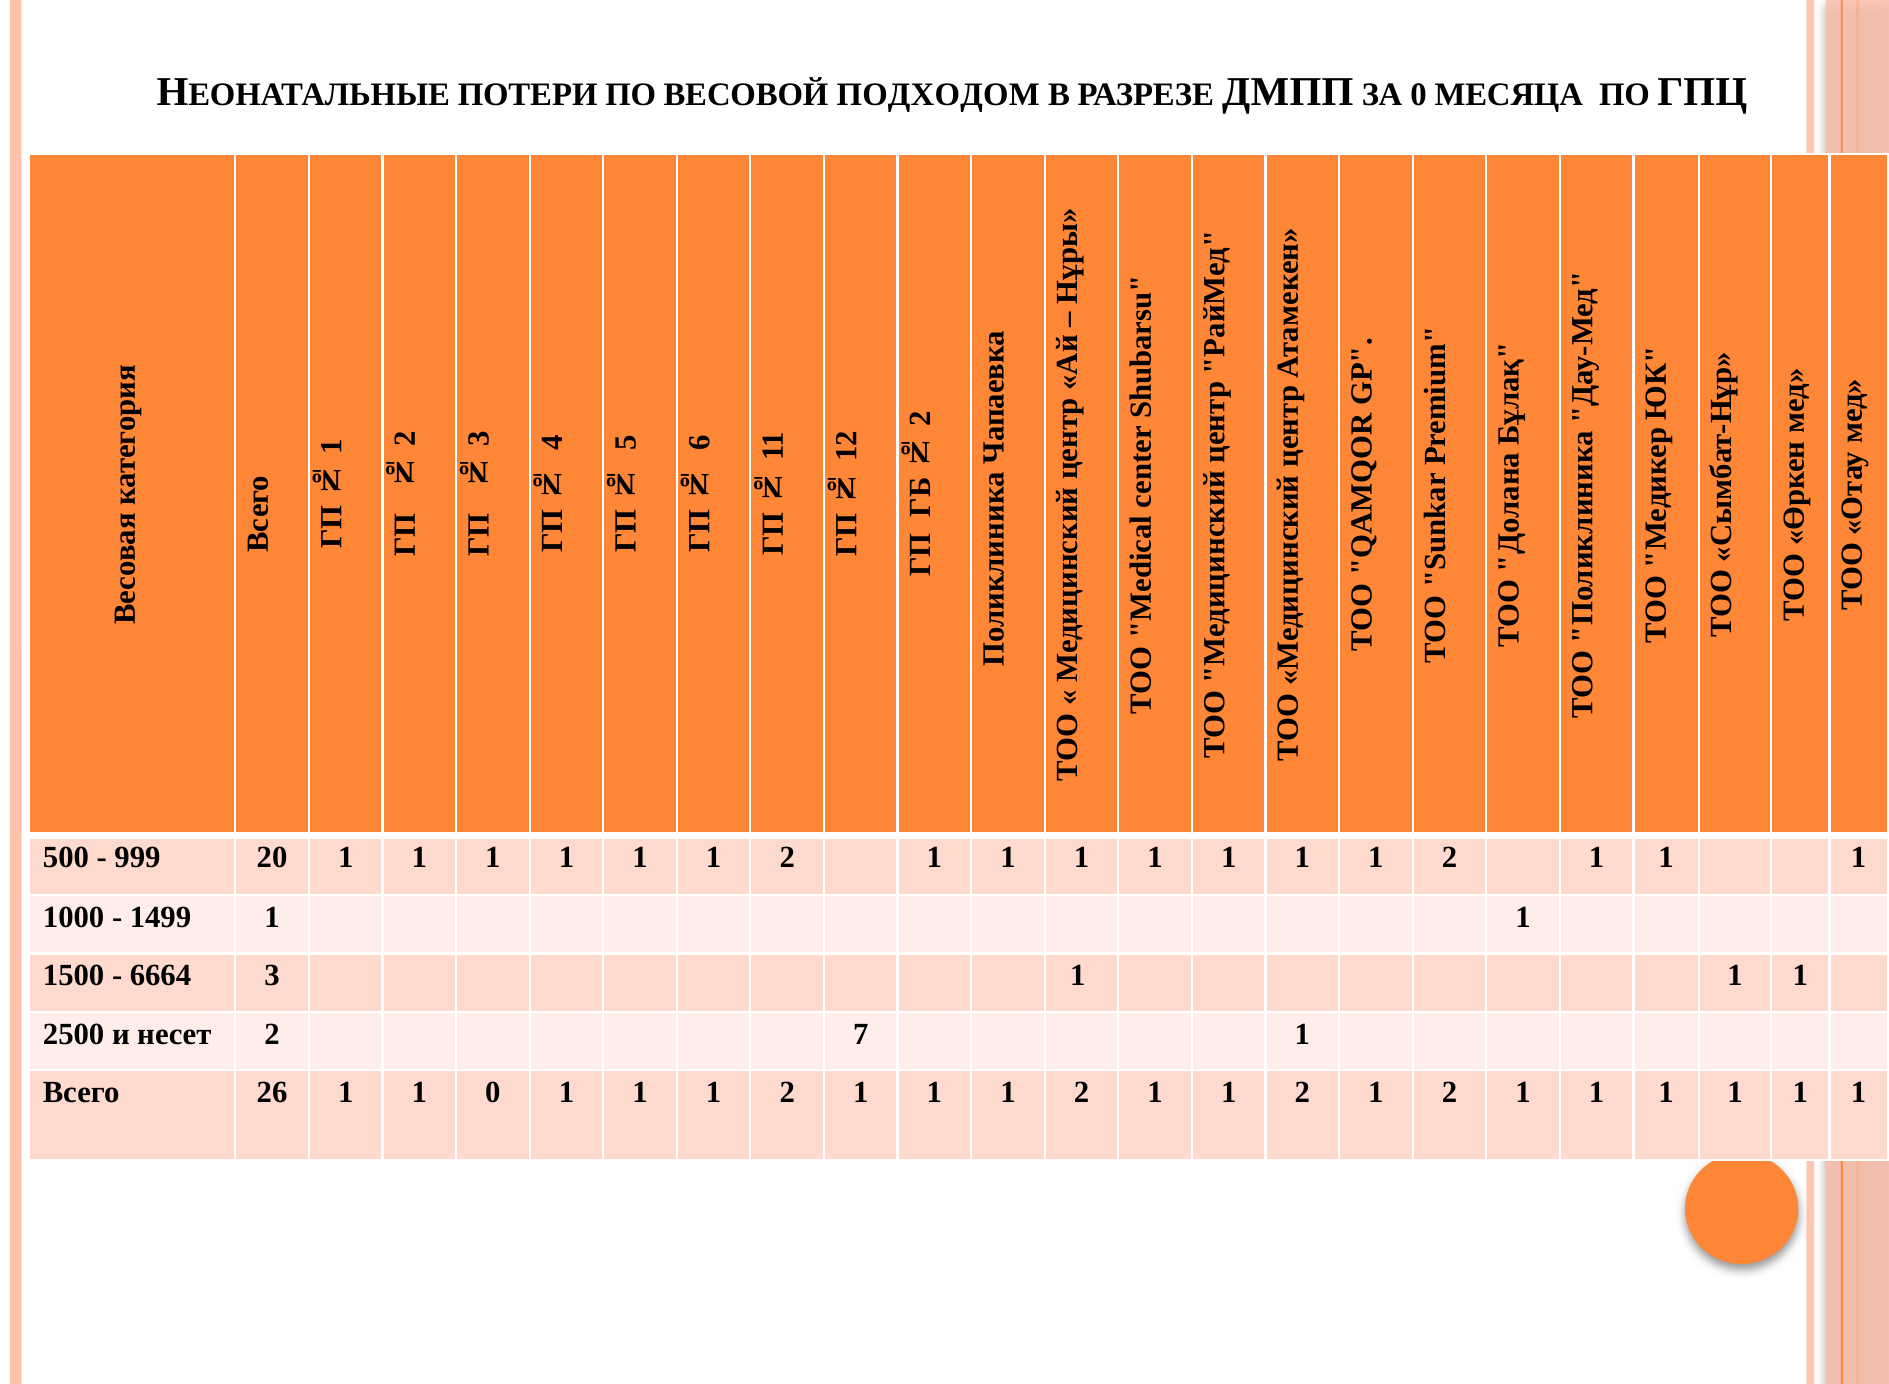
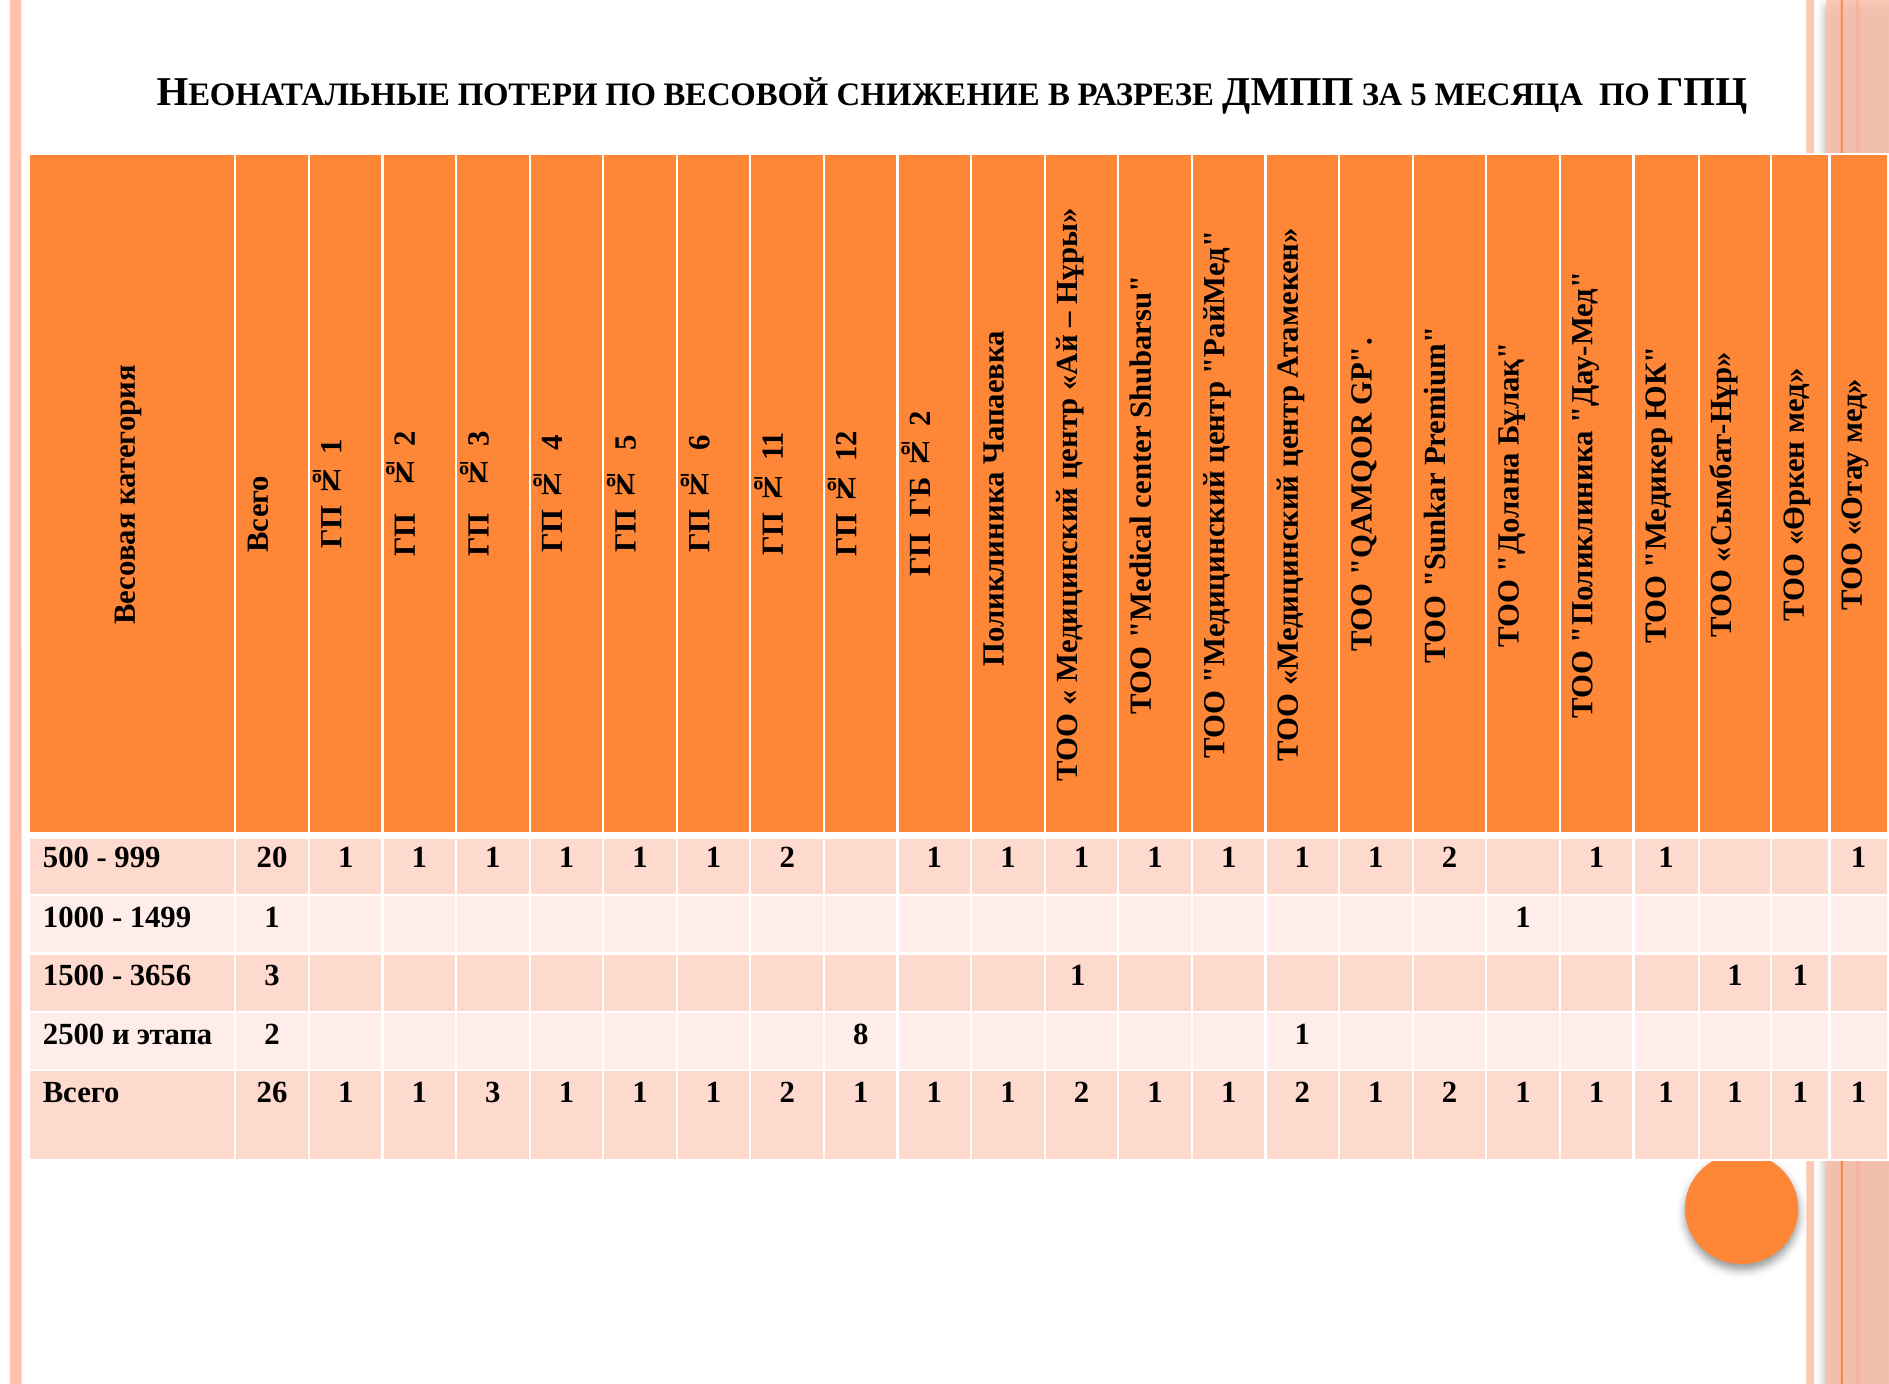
ПОДХОДОМ: ПОДХОДОМ -> СНИЖЕНИЕ (938, 94)
ЗА 0: 0 -> 5 (1419, 94)
6664: 6664 -> 3656 (160, 976)
несет: несет -> этапа (175, 1034)
7: 7 -> 8 (861, 1034)
1 0: 0 -> 3 (493, 1092)
